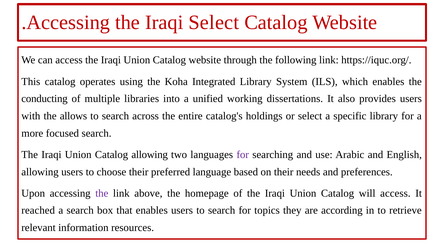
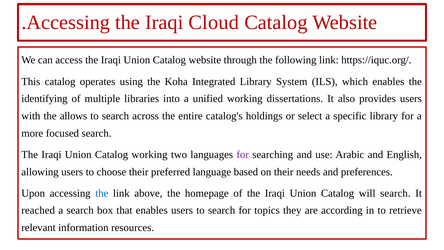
Iraqi Select: Select -> Cloud (214, 22)
conducting: conducting -> identifying (44, 99)
Catalog allowing: allowing -> working (150, 154)
the colour: purple -> blue (102, 193)
will access: access -> search (395, 193)
